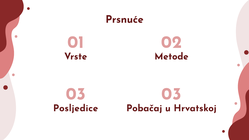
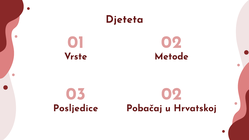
Prsnuće: Prsnuće -> Djeteta (124, 19)
03 03: 03 -> 02 (171, 94)
